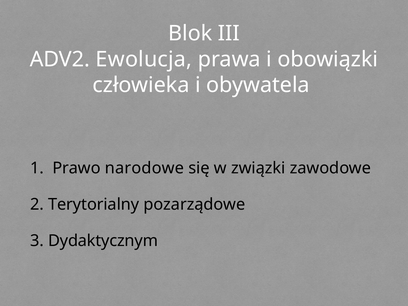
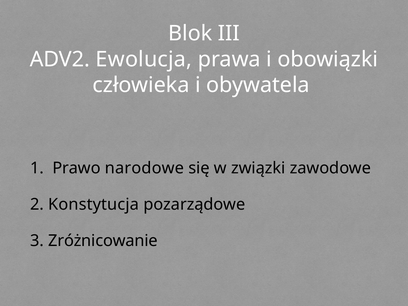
Terytorialny: Terytorialny -> Konstytucja (94, 205)
Dydaktycznym: Dydaktycznym -> Zróżnicowanie (103, 241)
